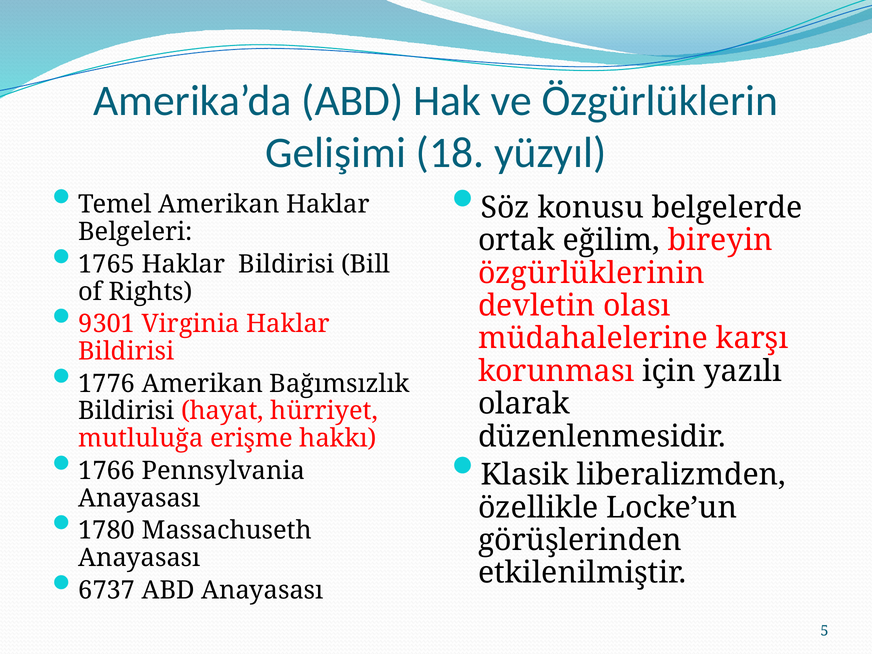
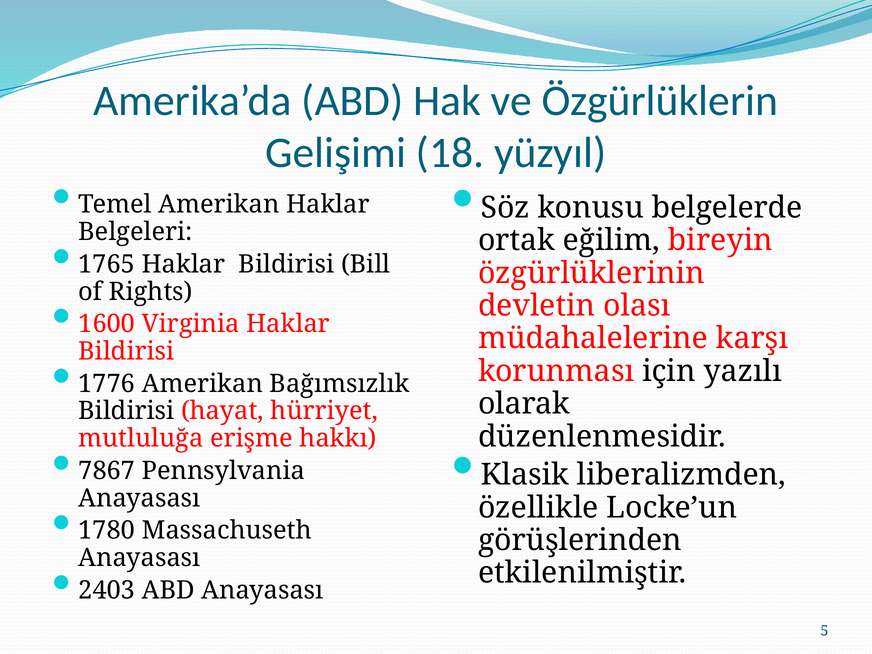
9301: 9301 -> 1600 (107, 324)
1766: 1766 -> 7867 (107, 471)
6737: 6737 -> 2403 (107, 590)
